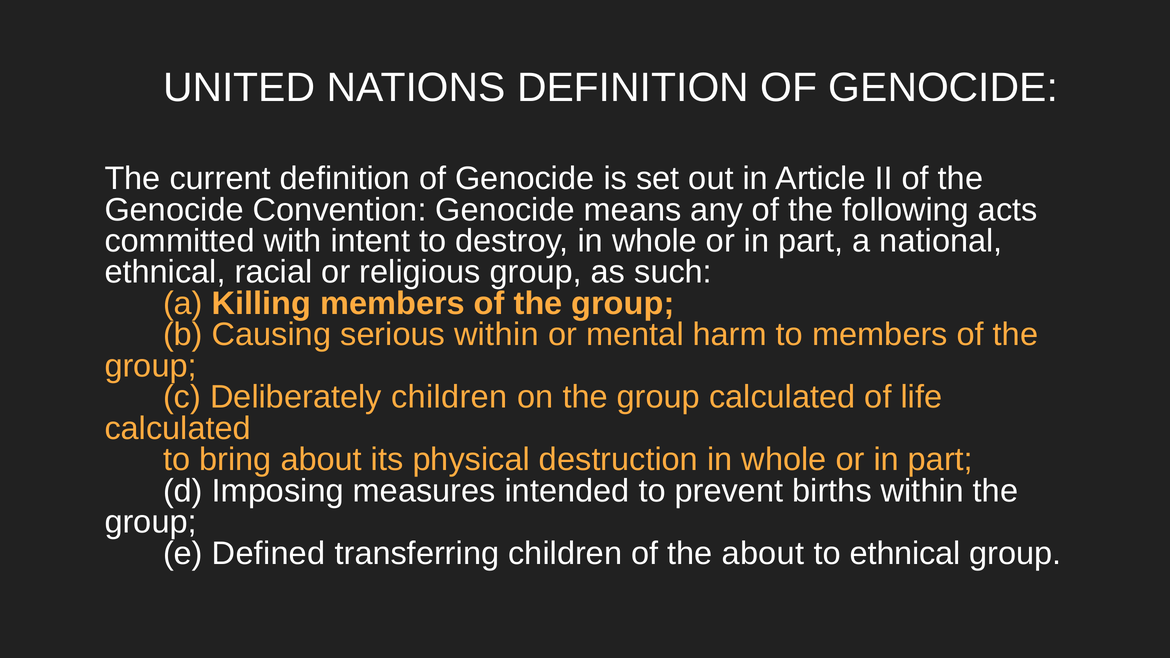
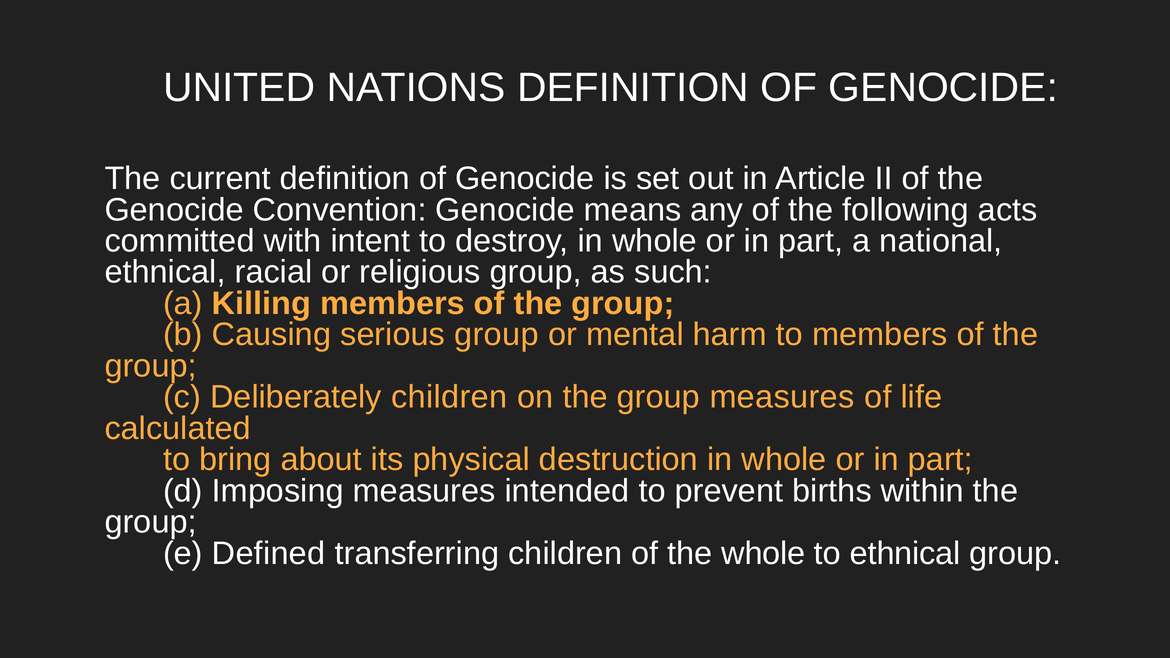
serious within: within -> group (496, 335)
group calculated: calculated -> measures (782, 397)
the about: about -> whole (763, 553)
